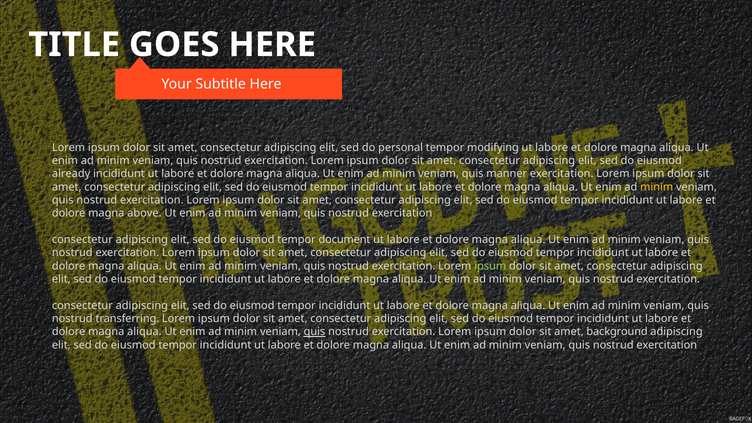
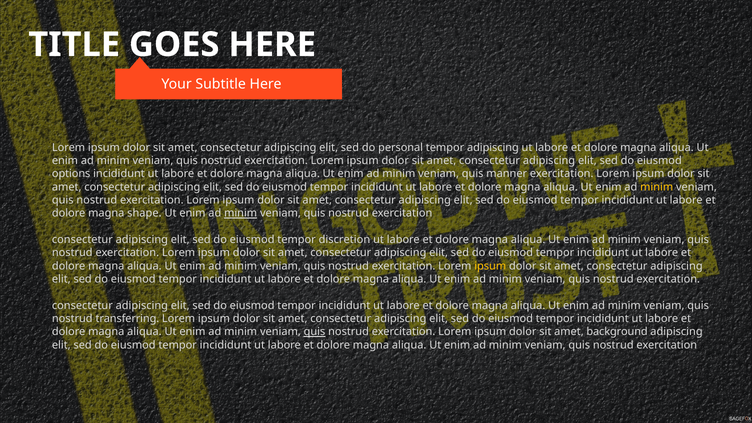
tempor modifying: modifying -> adipiscing (493, 147)
already: already -> options (71, 174)
above: above -> shape (144, 213)
minim underline: none -> present (241, 213)
document: document -> discretion (344, 240)
ipsum colour: light green -> yellow (490, 266)
